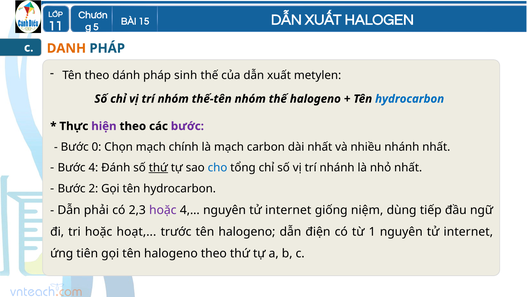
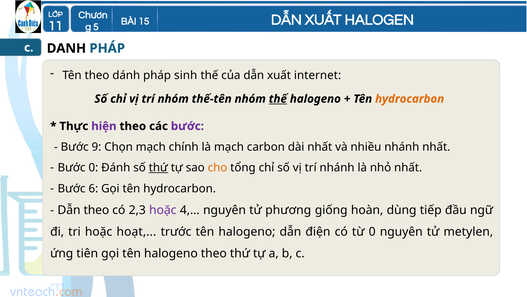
DANH colour: orange -> black (66, 48)
metylen: metylen -> internet (318, 75)
thế underline: none -> present (278, 99)
hydrocarbon colour: blue -> orange (410, 99)
0: 0 -> 9 (96, 147)
Bước 4: 4 -> 0 (93, 167)
cho colour: blue -> orange (218, 167)
2: 2 -> 6 (93, 188)
Dẫn phải: phải -> theo (96, 210)
4 nguyên tử internet: internet -> phương (288, 210)
niệm: niệm -> hoàn (367, 210)
từ 1: 1 -> 0 (372, 231)
internet: internet -> metylen (468, 231)
